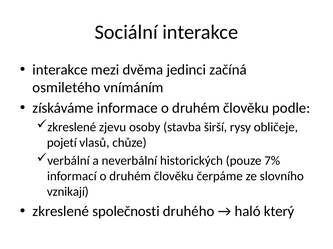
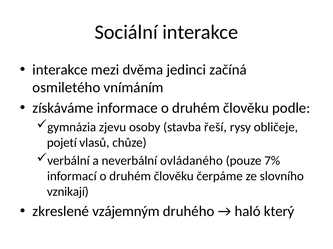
zkreslené: zkreslené -> gymnázia (72, 127)
širší: širší -> řeší (215, 127)
historických: historických -> ovládaného (191, 161)
společnosti: společnosti -> vzájemným (126, 212)
